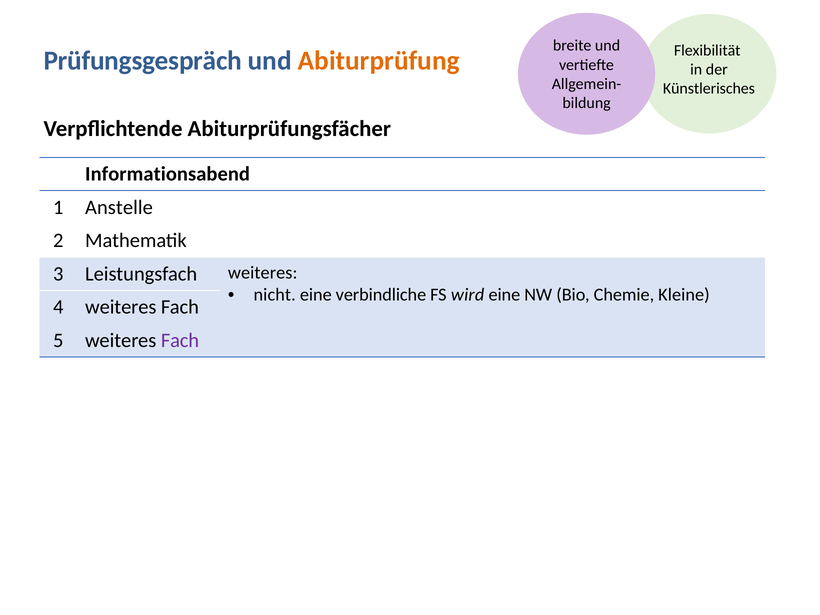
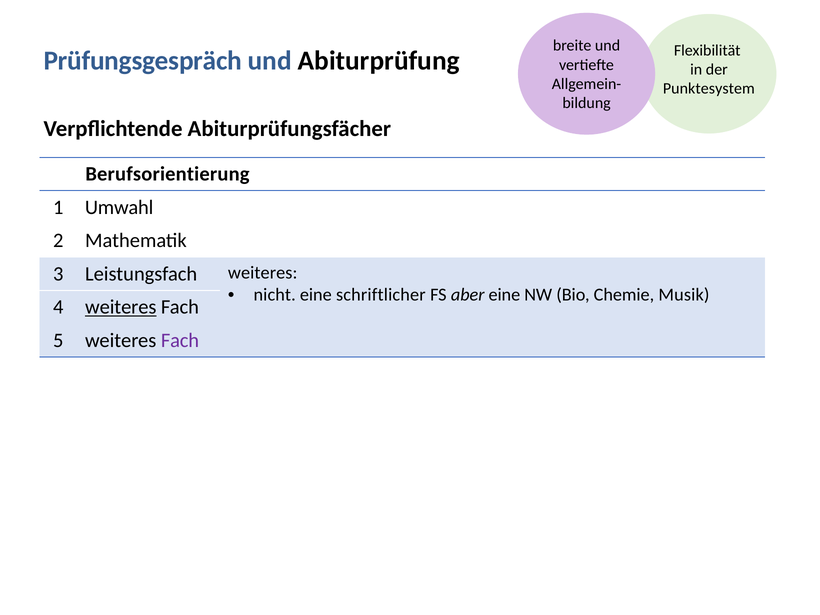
Abiturprüfung colour: orange -> black (379, 61)
Künstlerisches: Künstlerisches -> Punktesystem (709, 89)
Informationsabend: Informationsabend -> Berufsorientierung (167, 174)
Anstelle: Anstelle -> Umwahl (119, 207)
verbindliche: verbindliche -> schriftlicher (381, 295)
wird: wird -> aber (468, 295)
Kleine: Kleine -> Musik (684, 295)
weiteres underline: none -> present (121, 307)
